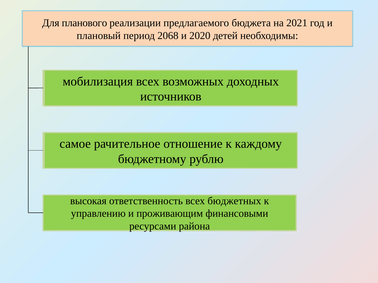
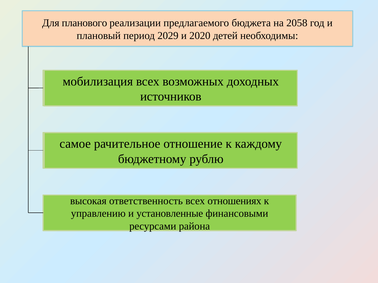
2021: 2021 -> 2058 (297, 23)
2068: 2068 -> 2029 (168, 36)
бюджетных: бюджетных -> отношениях (234, 201)
проживающим: проживающим -> установленные (170, 214)
